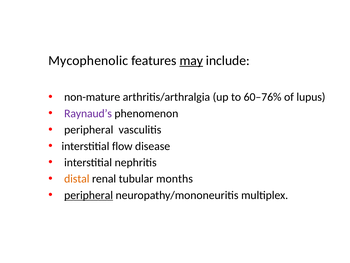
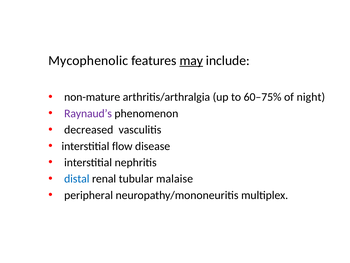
60–76%: 60–76% -> 60–75% (263, 97)
lupus: lupus -> night (311, 97)
peripheral: peripheral -> decreased (89, 130)
distal colour: orange -> blue (77, 179)
months: months -> malaise (175, 179)
peripheral underline: present -> none (89, 195)
